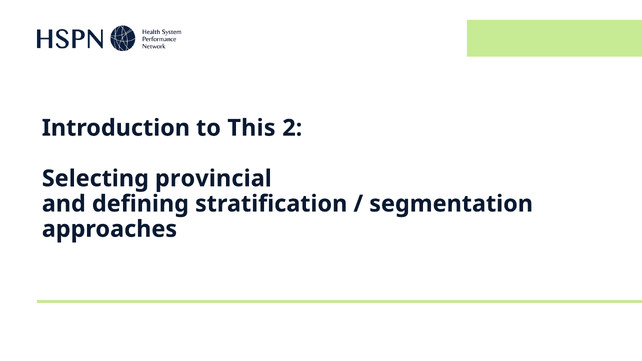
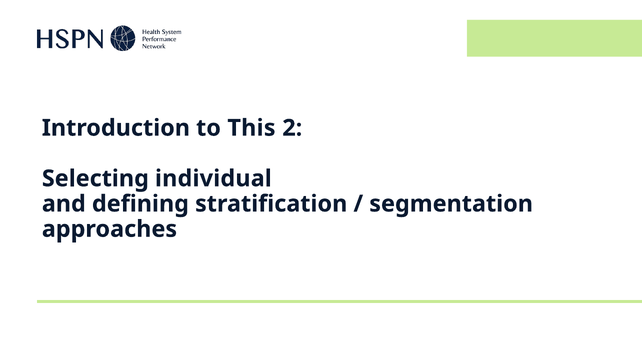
provincial: provincial -> individual (213, 179)
